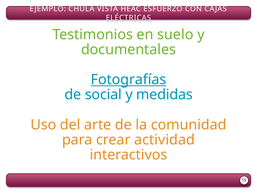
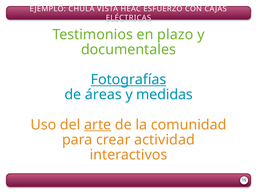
suelo: suelo -> plazo (175, 35)
social: social -> áreas (103, 95)
arte underline: none -> present (98, 125)
